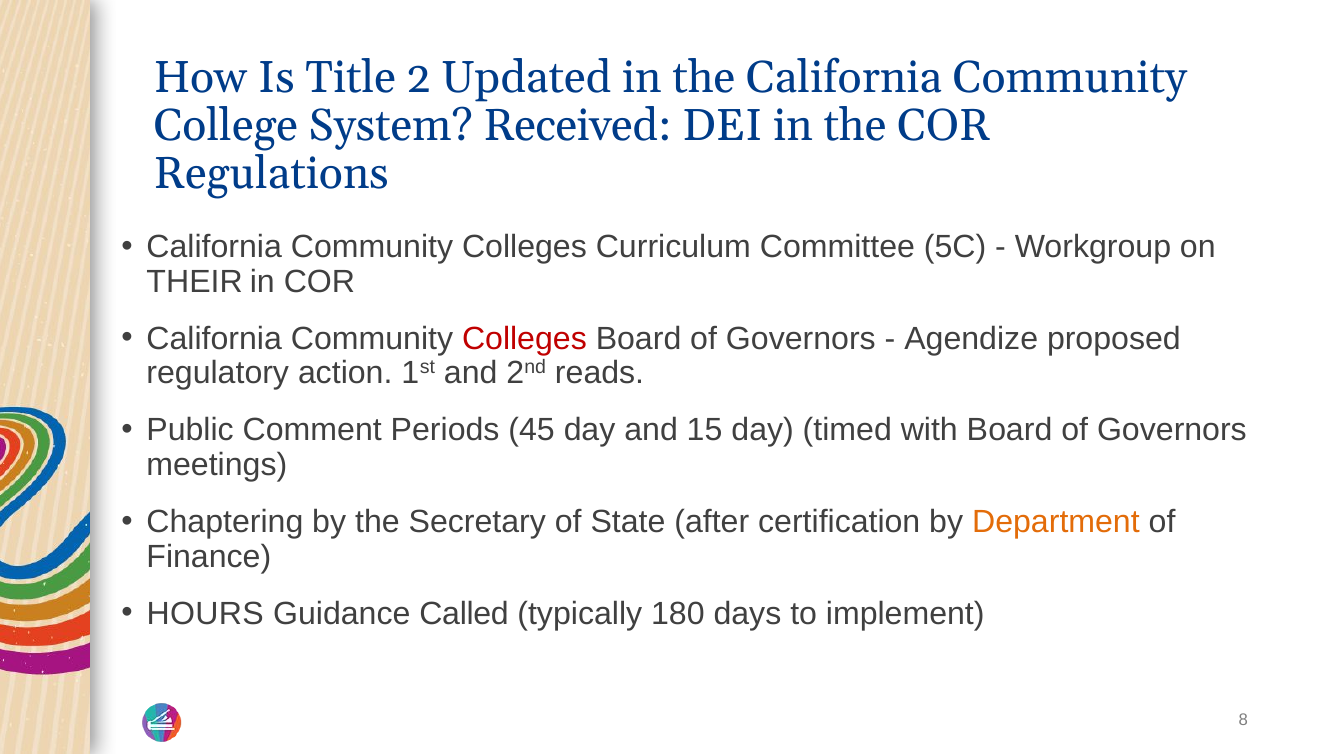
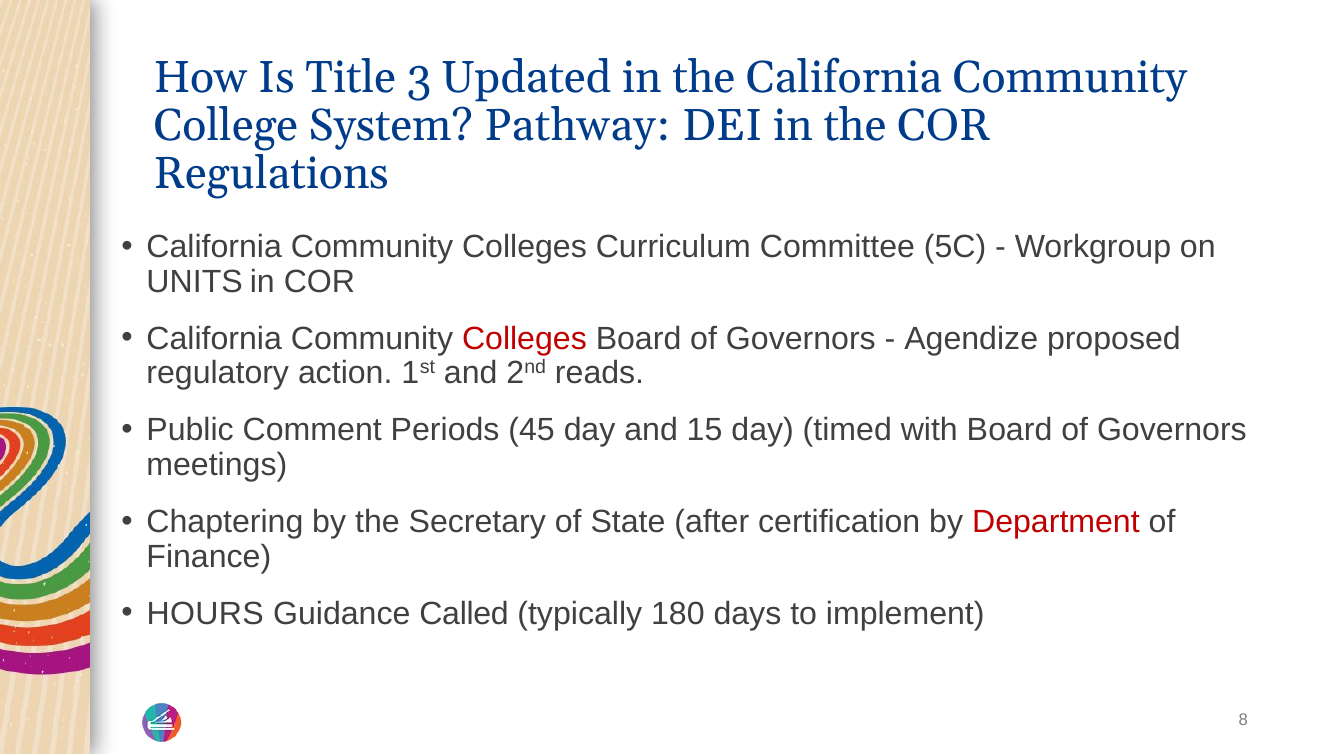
Title 2: 2 -> 3 (419, 77)
Received: Received -> Pathway (577, 126)
THEIR: THEIR -> UNITS (195, 281)
Department colour: orange -> red (1056, 522)
